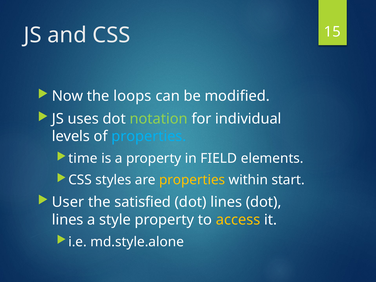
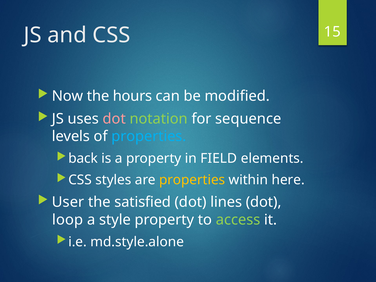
loops: loops -> hours (133, 96)
dot colour: white -> pink (114, 119)
individual: individual -> sequence (248, 119)
time: time -> back (83, 158)
start: start -> here (288, 180)
lines: lines -> loop (68, 220)
access colour: yellow -> light green (238, 220)
